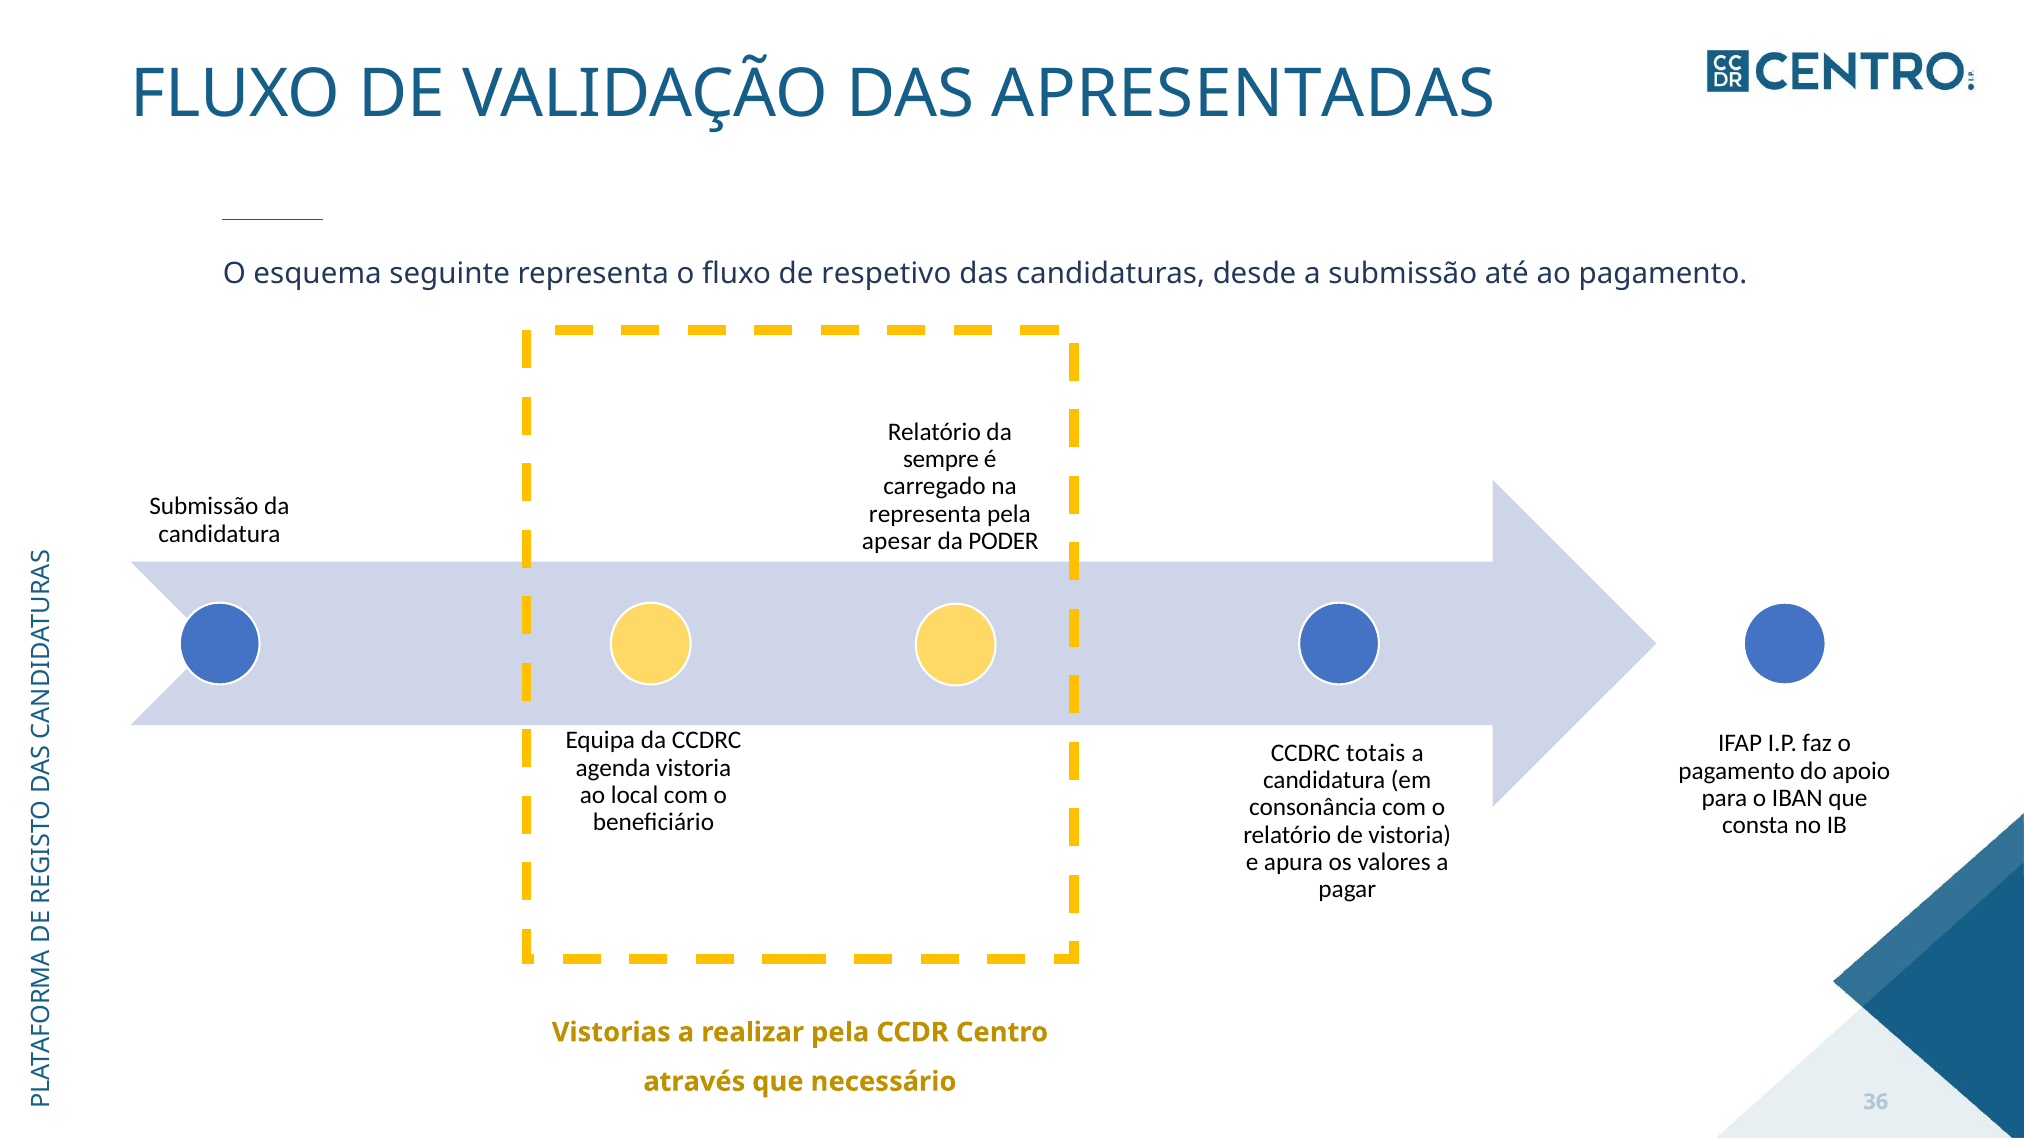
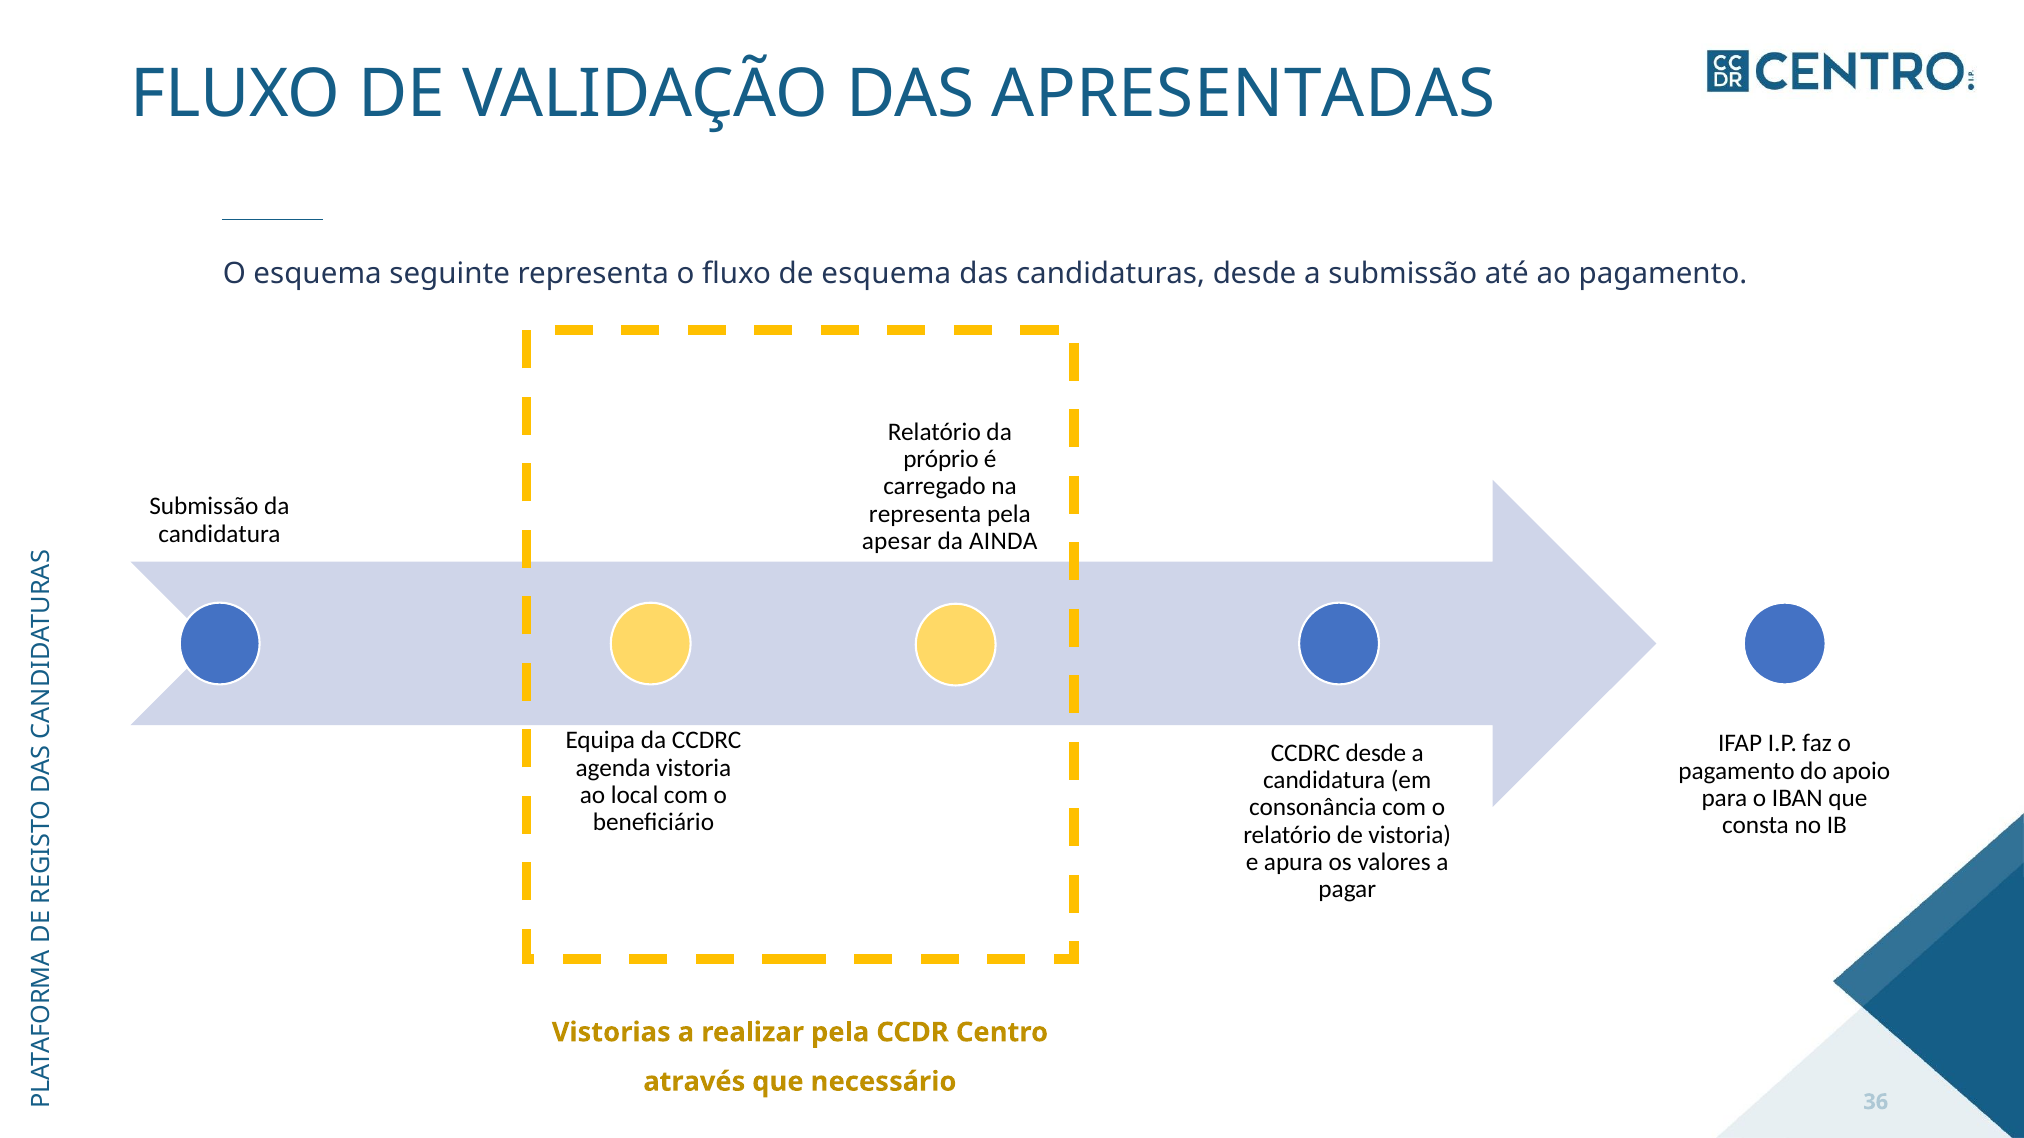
de respetivo: respetivo -> esquema (886, 273)
sempre: sempre -> próprio (941, 459)
PODER: PODER -> AINDA (1003, 541)
CCDRC totais: totais -> desde (1376, 753)
